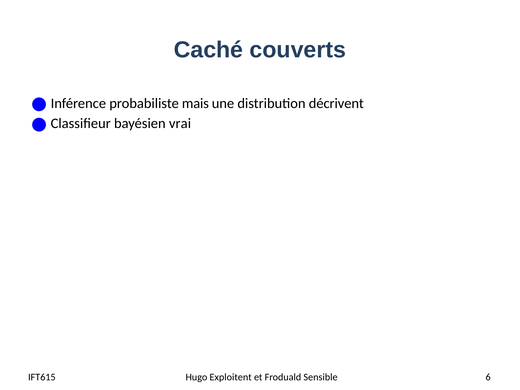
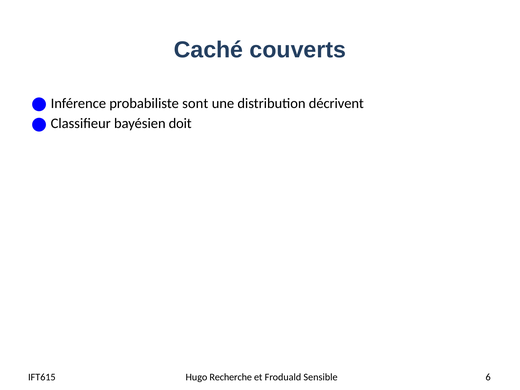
mais: mais -> sont (195, 103)
vrai: vrai -> doit (180, 124)
Exploitent: Exploitent -> Recherche (231, 377)
